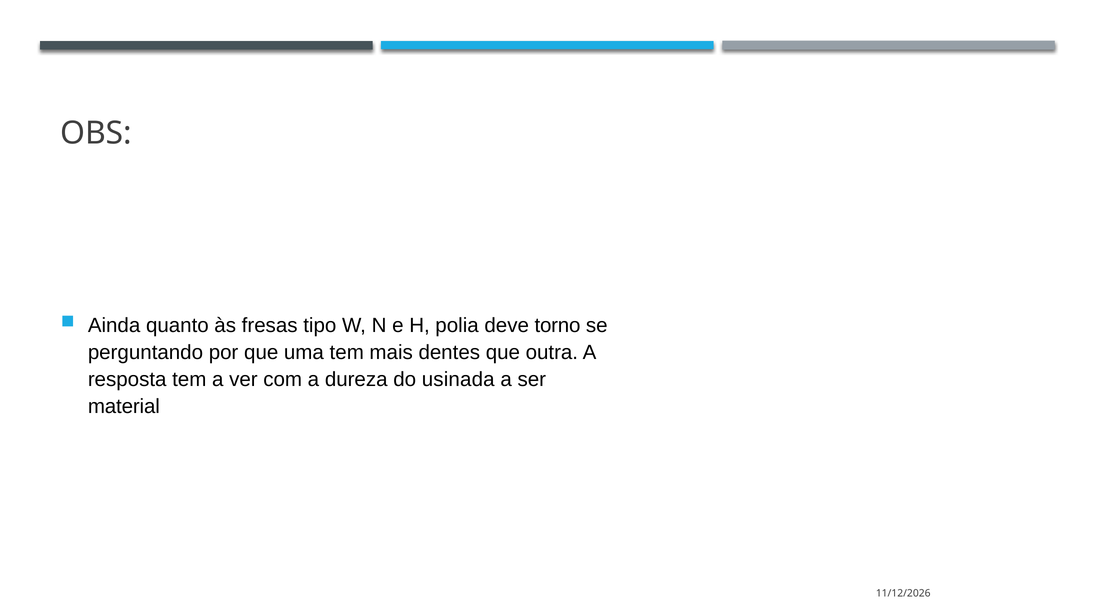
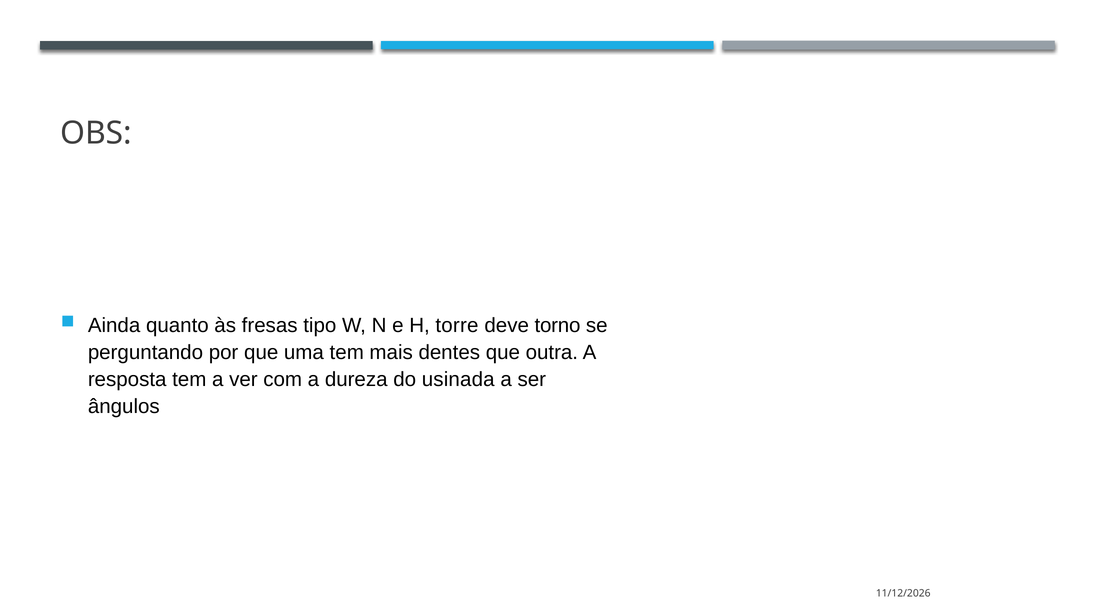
polia: polia -> torre (457, 325)
material: material -> ângulos (124, 407)
